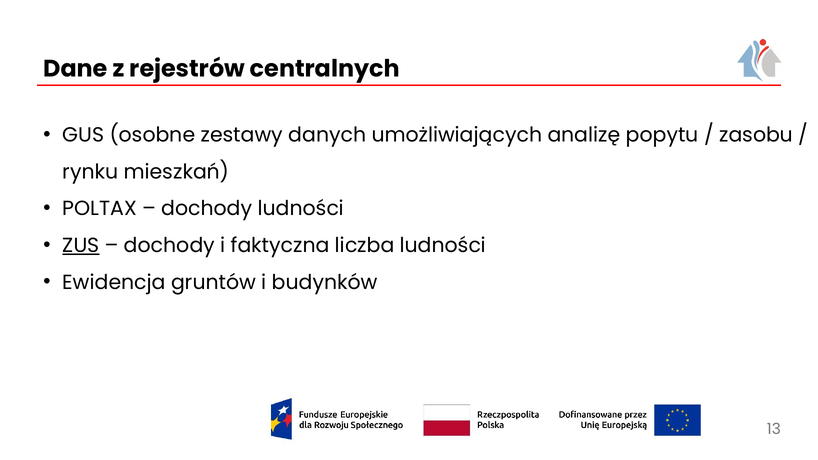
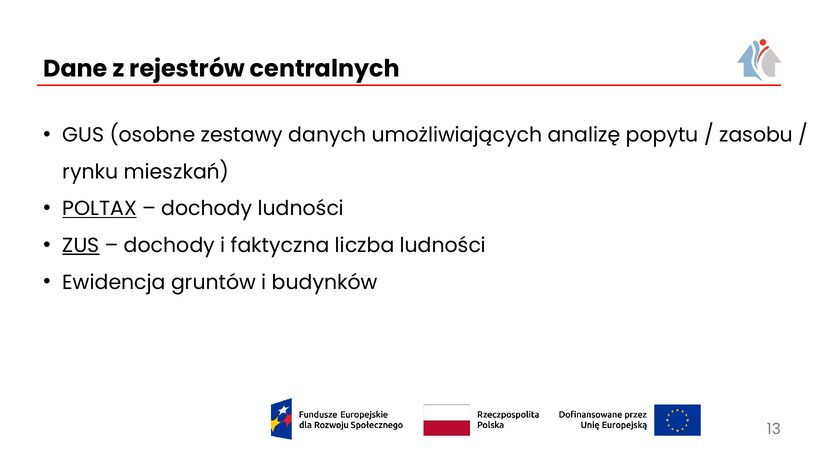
POLTAX underline: none -> present (100, 209)
